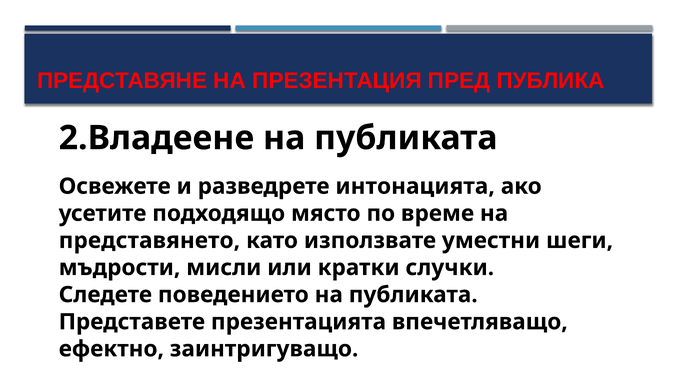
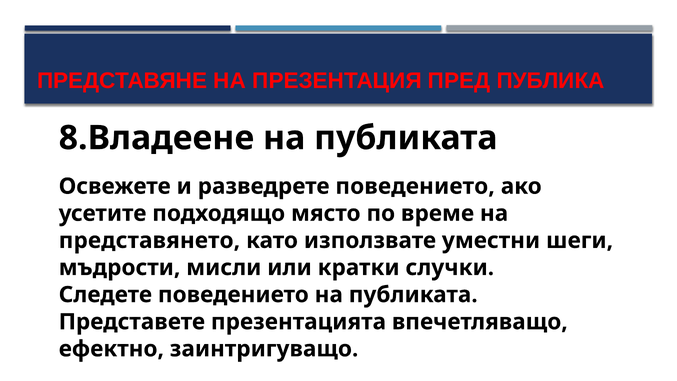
2.Владеене: 2.Владеене -> 8.Владеене (156, 138)
разведрете интонацията: интонацията -> поведението (415, 186)
